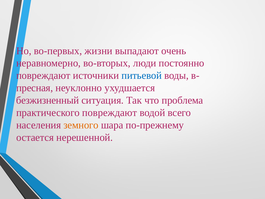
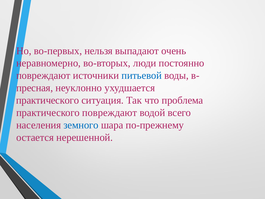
жизни: жизни -> нельзя (99, 51)
безжизненный: безжизненный -> практического (48, 100)
земного colour: orange -> blue (81, 125)
